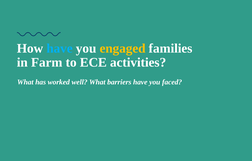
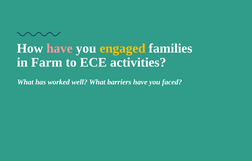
have colour: light blue -> pink (60, 48)
